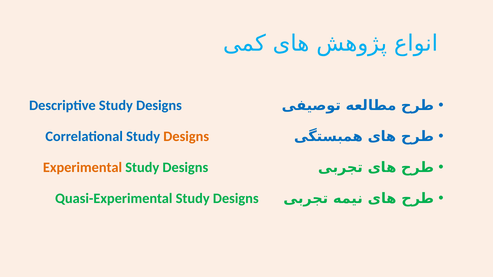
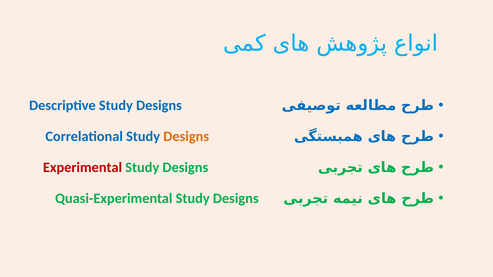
Experimental colour: orange -> red (83, 168)
